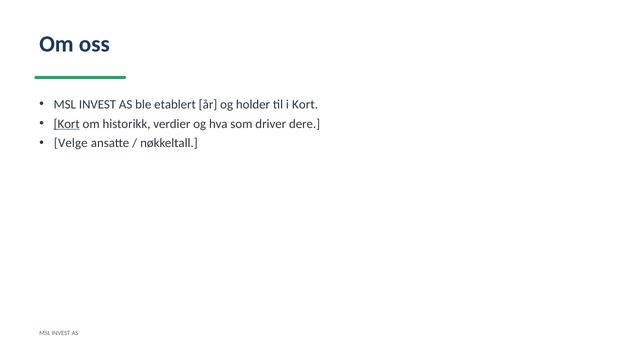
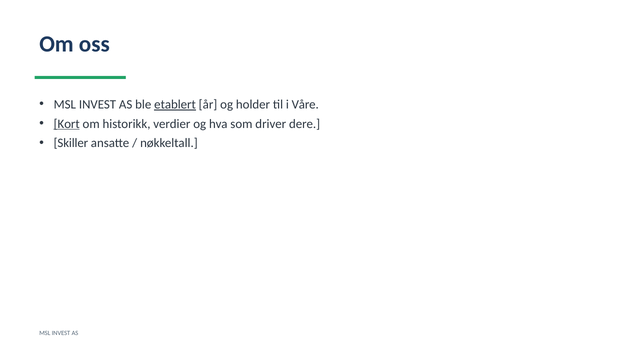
etablert underline: none -> present (175, 105)
i Kort: Kort -> Våre (305, 105)
Velge: Velge -> Skiller (71, 143)
